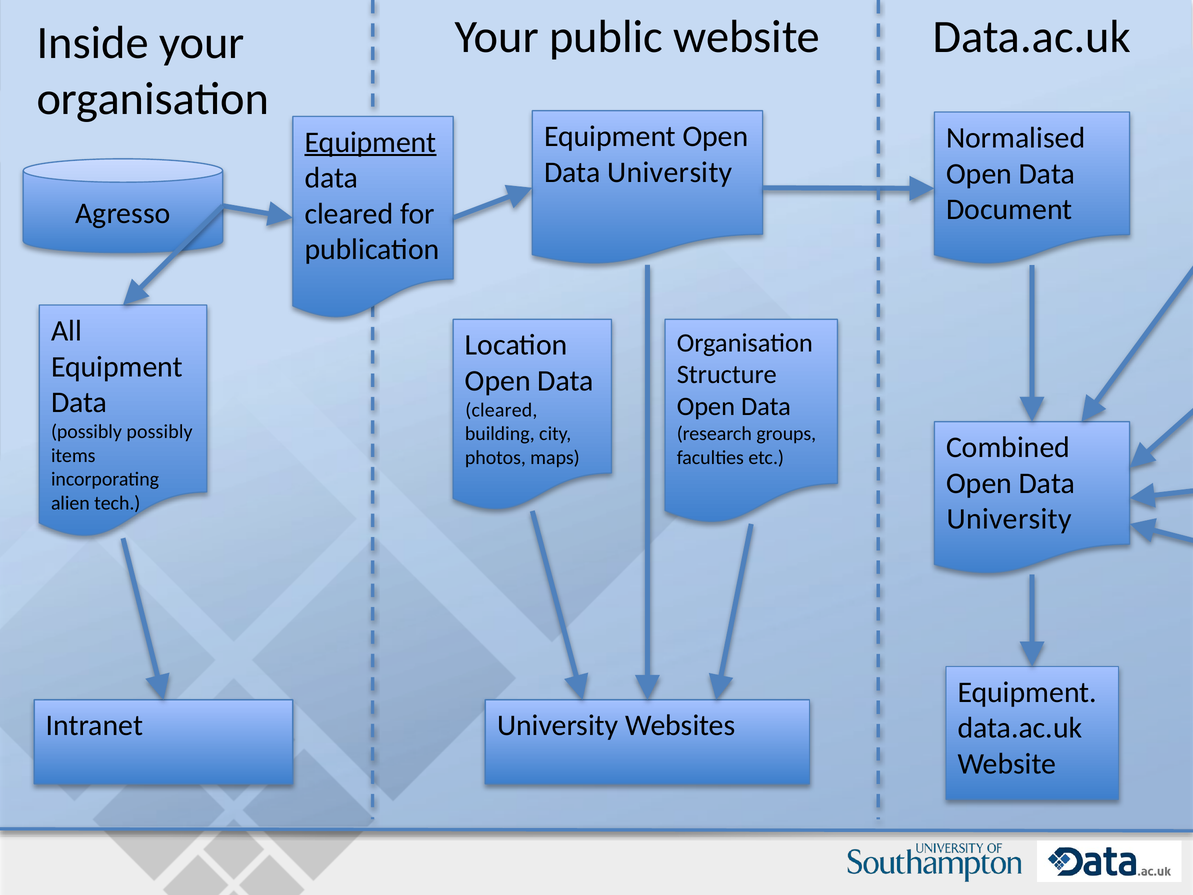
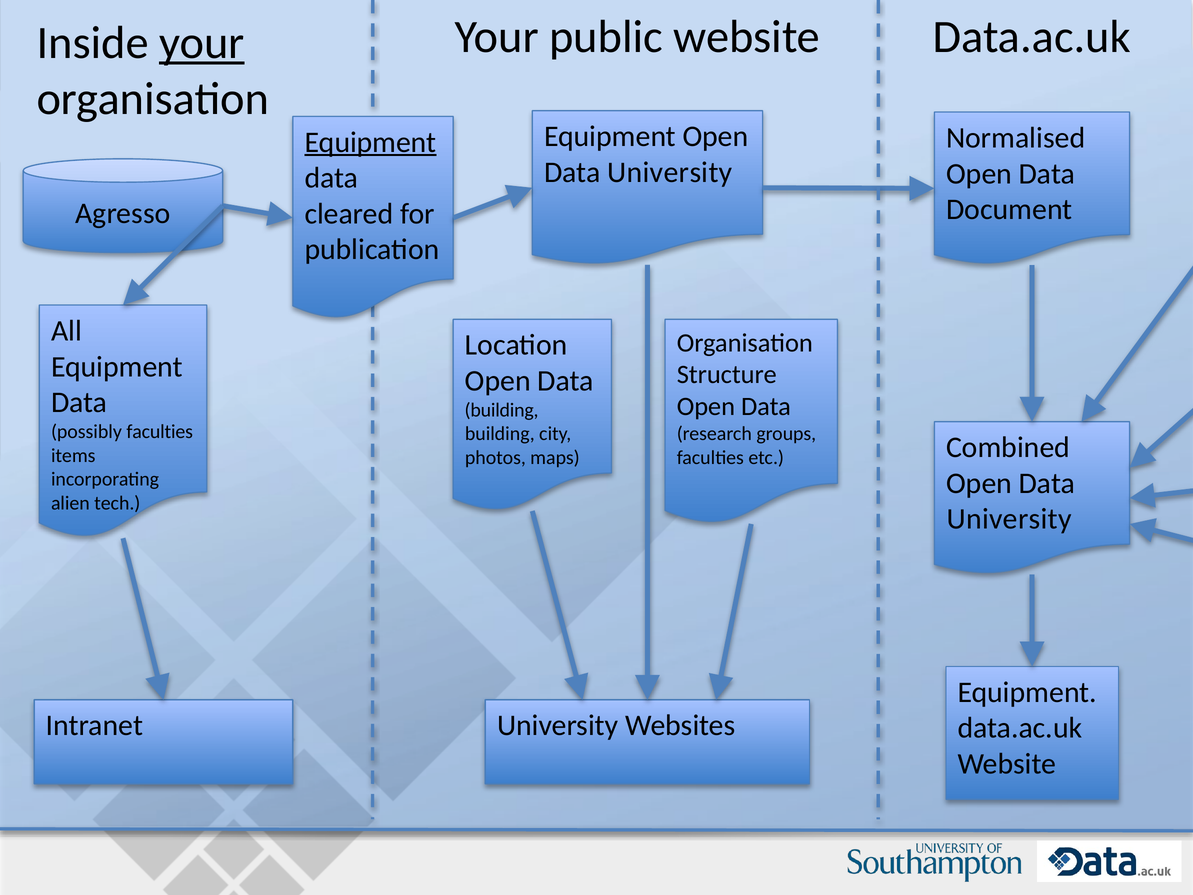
your underline: none -> present (202, 43)
cleared: cleared -> building (502, 410)
possibly possibly: possibly -> faculties (160, 431)
